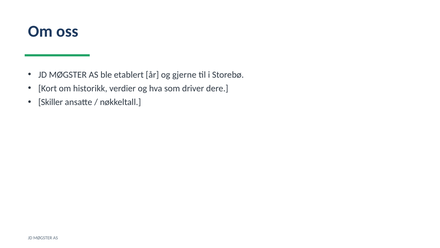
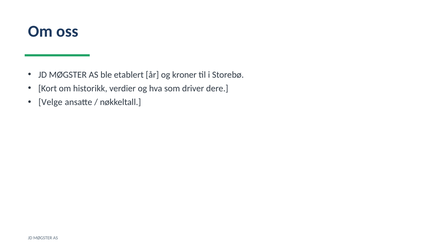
gjerne: gjerne -> kroner (184, 75)
Skiller: Skiller -> Velge (50, 102)
